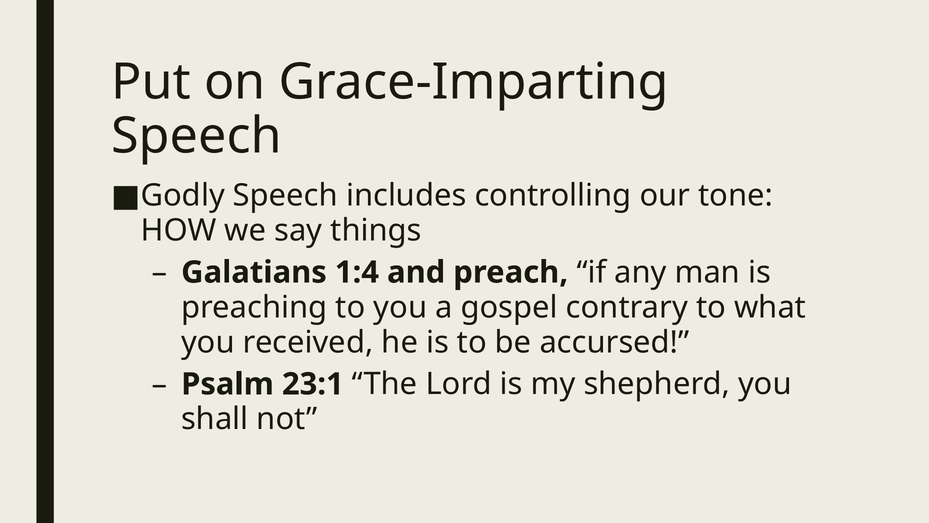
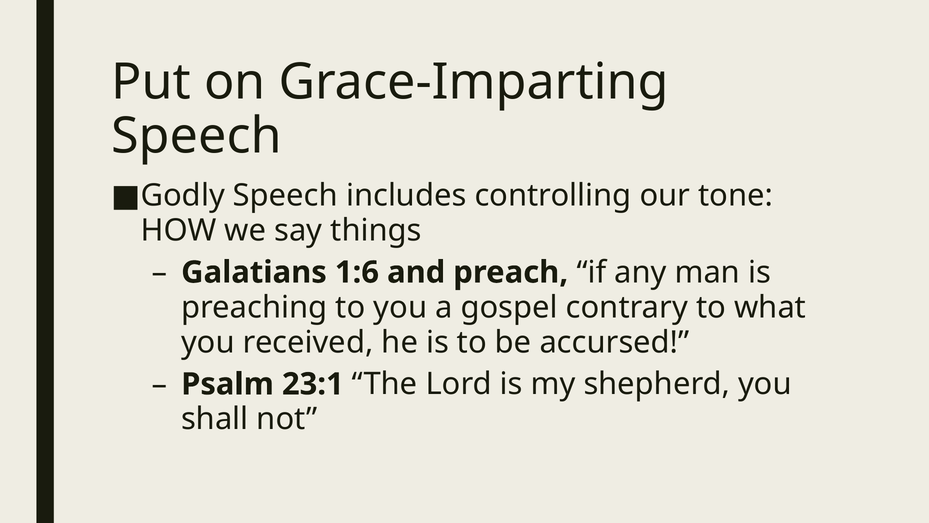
1:4: 1:4 -> 1:6 (357, 272)
